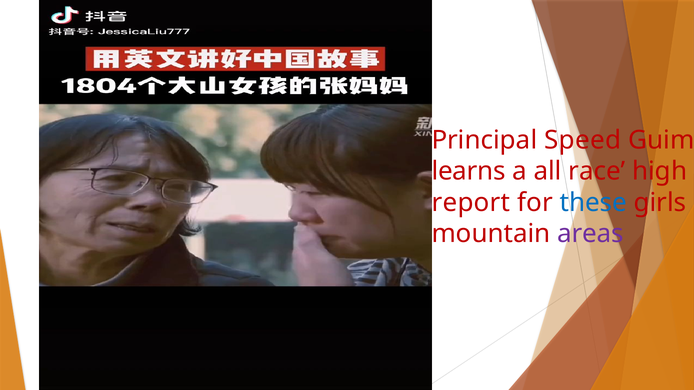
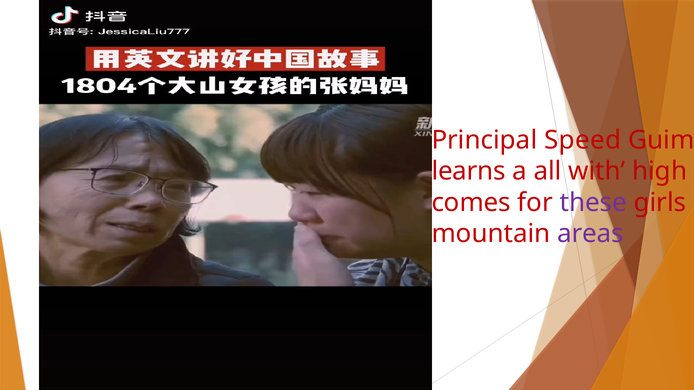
race: race -> with (597, 171)
report: report -> comes (471, 203)
these colour: blue -> purple (593, 203)
